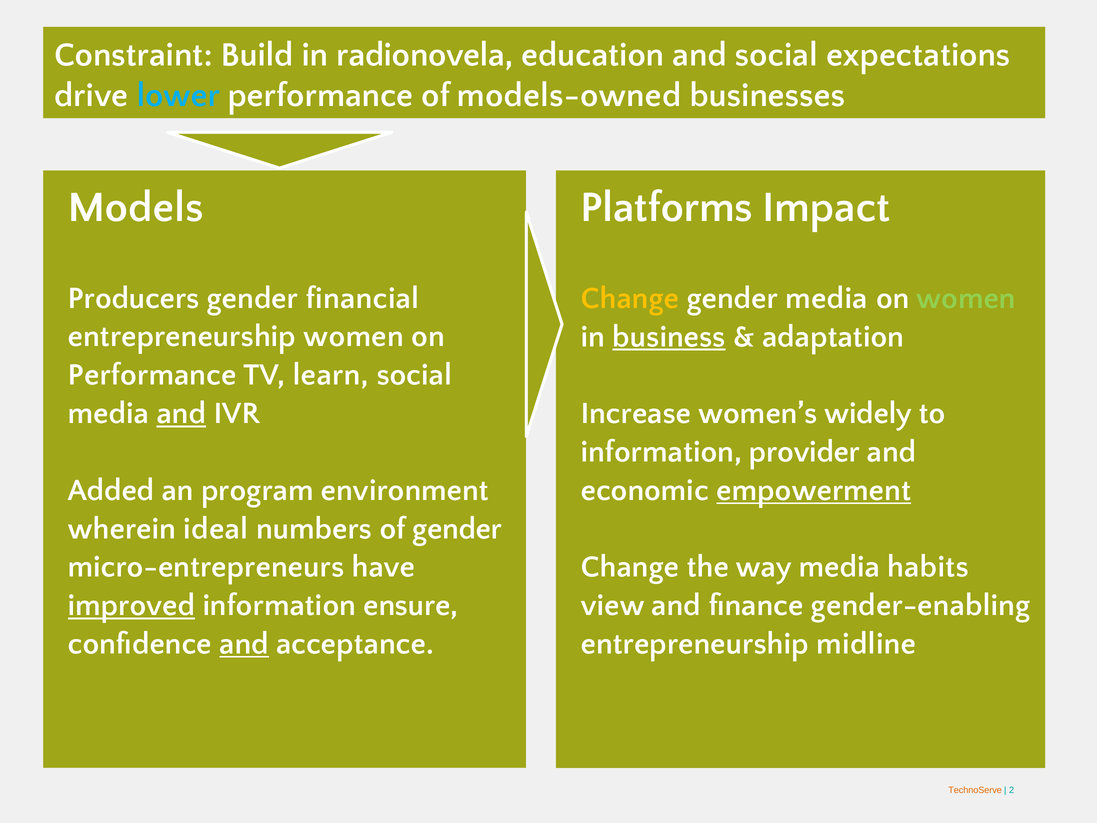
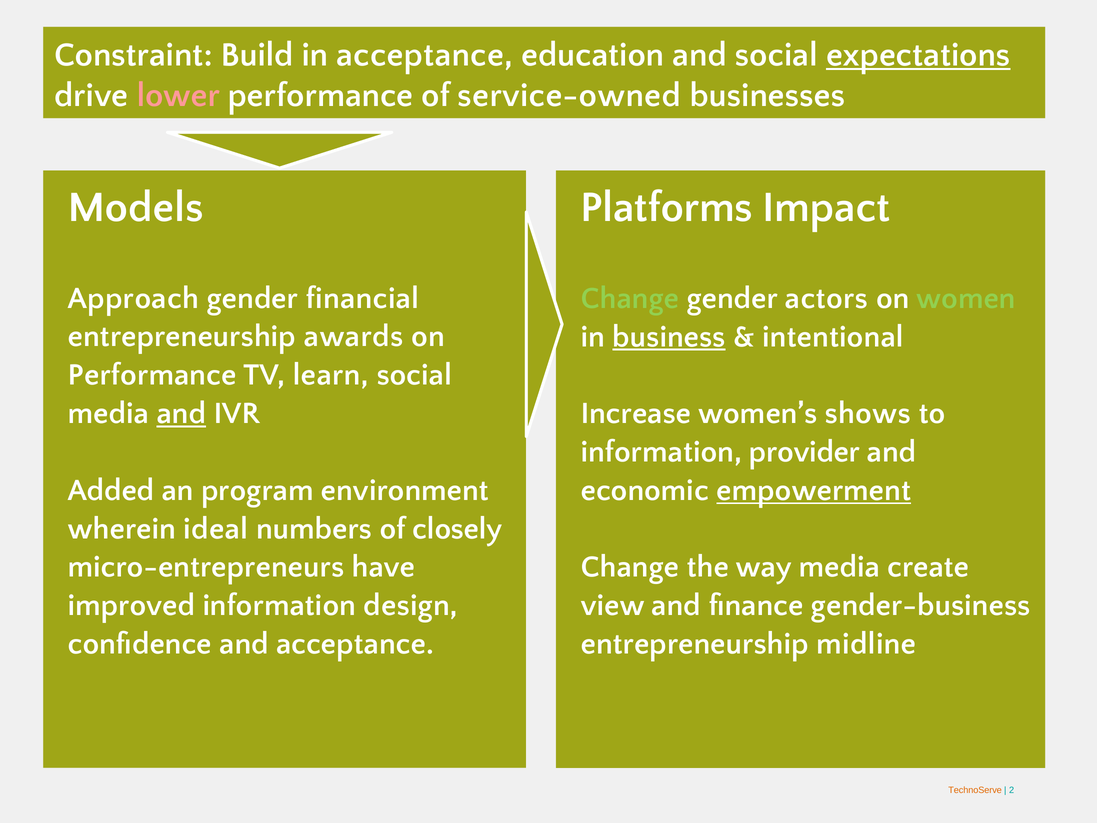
in radionovela: radionovela -> acceptance (425, 55)
expectations underline: none -> present (918, 55)
lower colour: light blue -> pink (178, 95)
models-owned: models-owned -> service-owned (569, 95)
Producers: Producers -> Approach (133, 298)
Change colour: yellow -> light green (630, 298)
gender media: media -> actors (827, 298)
entrepreneurship women: women -> awards (354, 336)
adaptation: adaptation -> intentional (833, 336)
widely: widely -> shows (868, 413)
of gender: gender -> closely (457, 528)
habits: habits -> create (928, 567)
improved underline: present -> none (131, 605)
ensure: ensure -> design (411, 605)
gender-enabling: gender-enabling -> gender-business (921, 605)
and underline: present -> none (244, 643)
